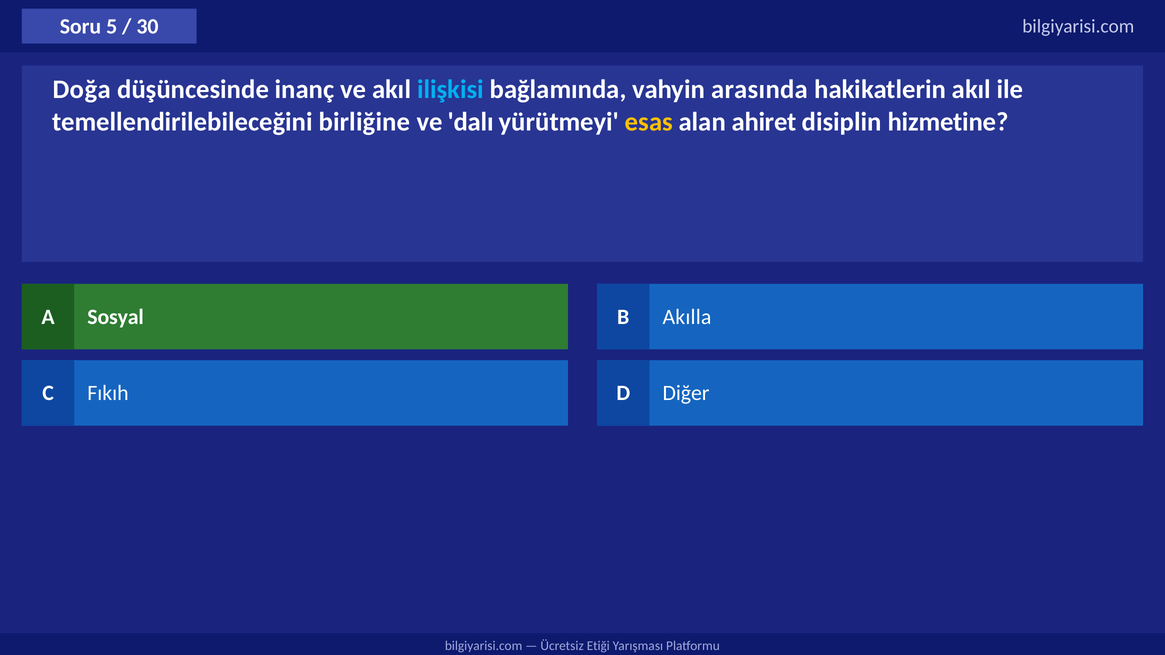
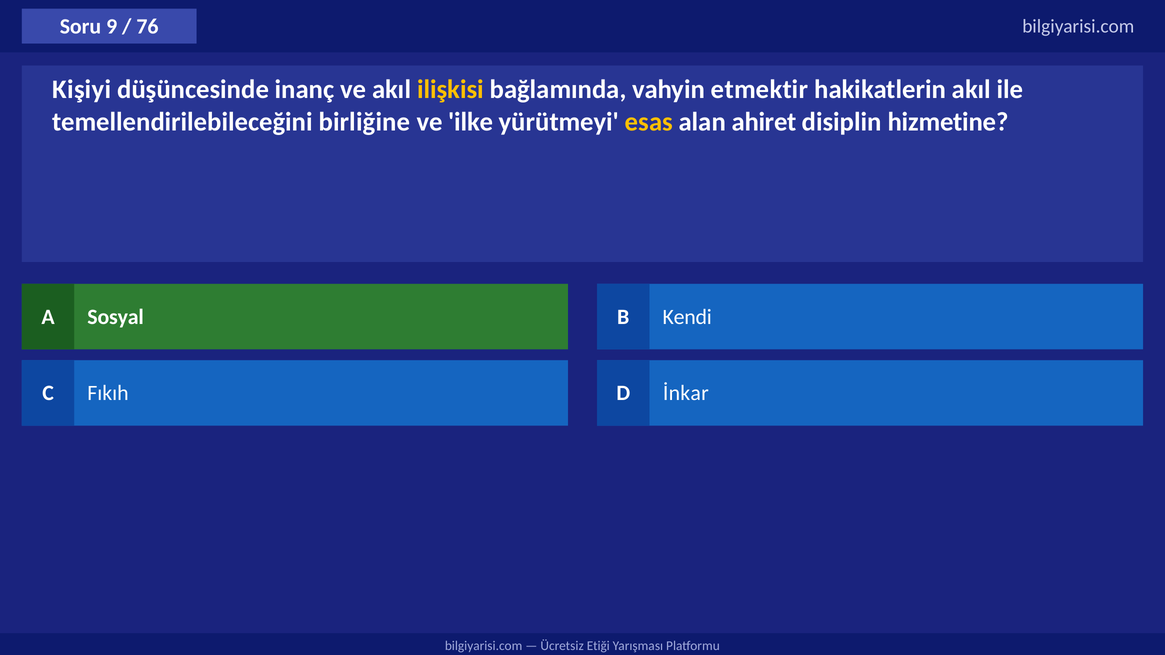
5: 5 -> 9 (112, 27)
30: 30 -> 76 (147, 27)
Doğa: Doğa -> Kişiyi (82, 90)
ilişkisi colour: light blue -> yellow (450, 90)
arasında: arasında -> etmektir (760, 90)
dalı: dalı -> ilke (471, 122)
Akılla: Akılla -> Kendi (687, 317)
Diğer: Diğer -> İnkar (686, 393)
